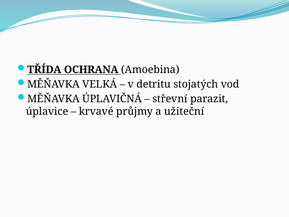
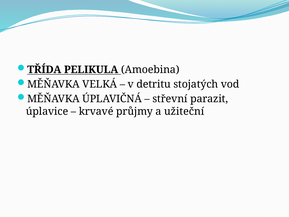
OCHRANA: OCHRANA -> PELIKULA (91, 70)
